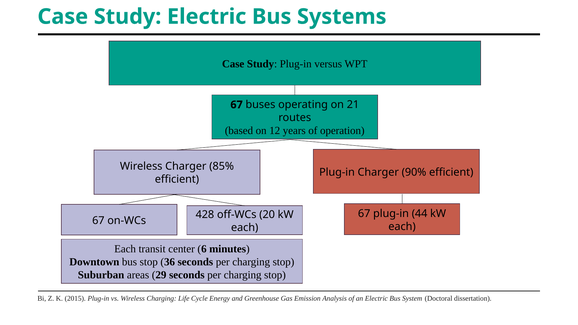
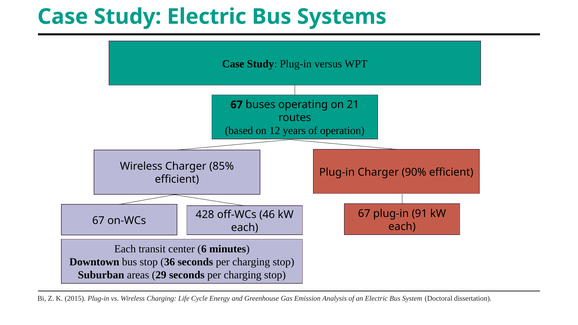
44: 44 -> 91 (420, 214)
20: 20 -> 46 (267, 215)
